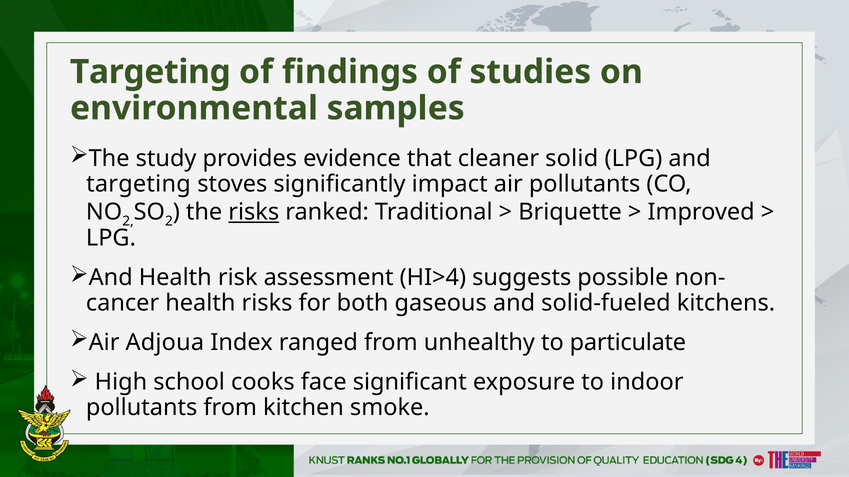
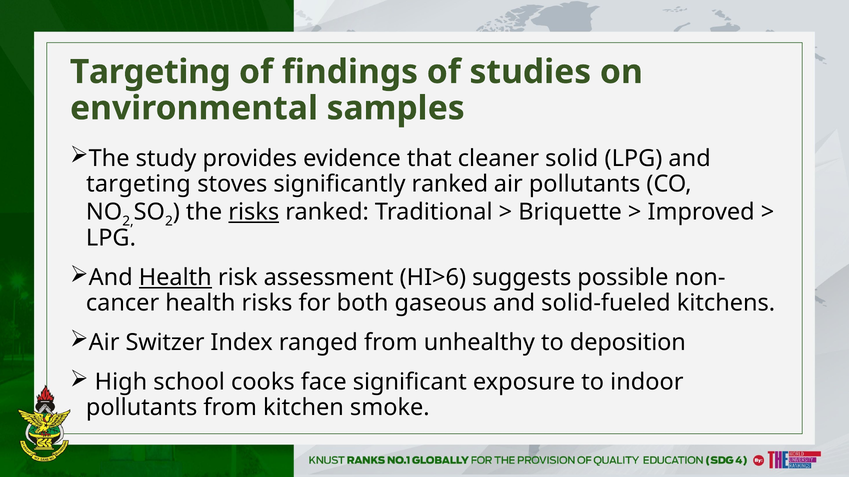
significantly impact: impact -> ranked (450, 184)
Health underline: none -> present (175, 278)
HI>4: HI>4 -> HI>6 (433, 278)
Adjoua: Adjoua -> Switzer (165, 343)
particulate: particulate -> deposition (628, 343)
